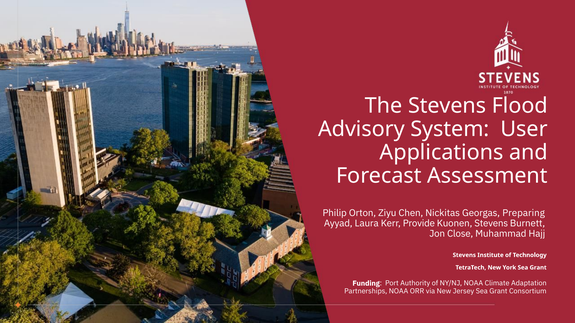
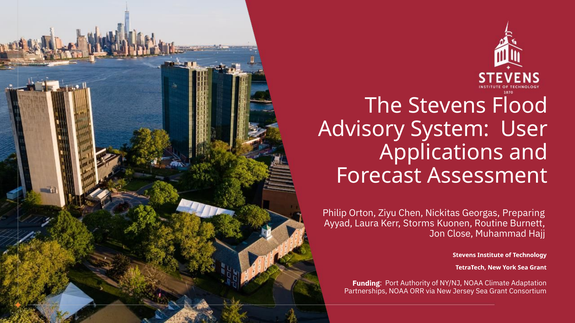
Provide: Provide -> Storms (419, 224)
Kuonen Stevens: Stevens -> Routine (491, 224)
